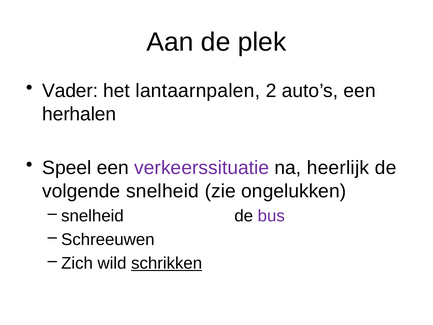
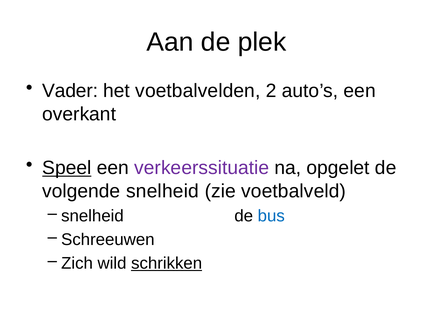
lantaarnpalen: lantaarnpalen -> voetbalvelden (198, 91)
herhalen: herhalen -> overkant (79, 114)
Speel underline: none -> present (67, 168)
heerlijk: heerlijk -> opgelet (338, 168)
ongelukken: ongelukken -> voetbalveld (294, 191)
bus colour: purple -> blue (271, 216)
